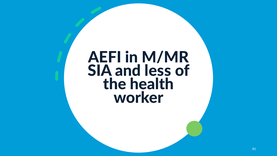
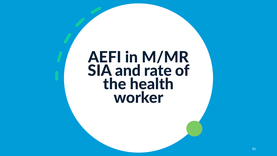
less: less -> rate (158, 71)
